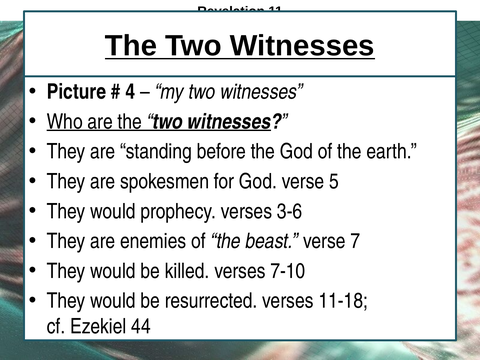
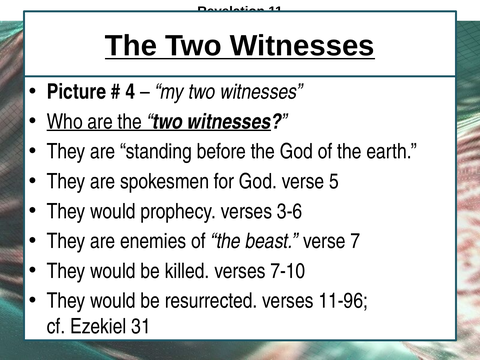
11-18: 11-18 -> 11-96 (343, 301)
44: 44 -> 31 (141, 327)
